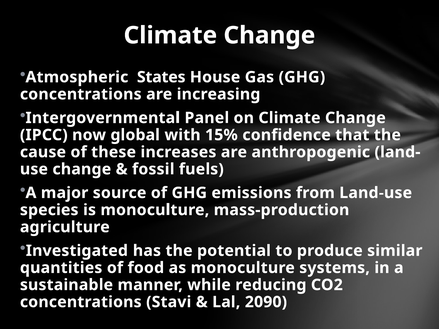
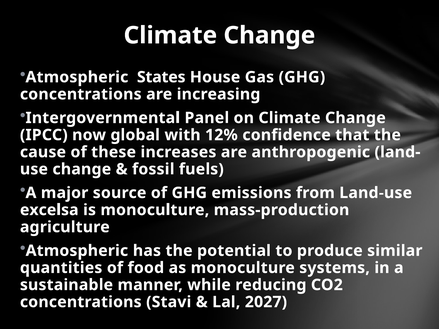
15%: 15% -> 12% (221, 135)
species: species -> excelsa (49, 210)
Investigated: Investigated -> Atmospheric (77, 251)
2090: 2090 -> 2027 (266, 302)
